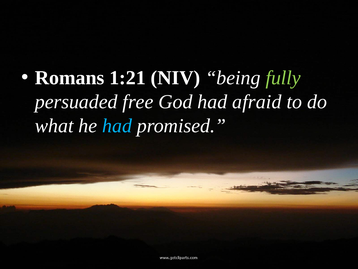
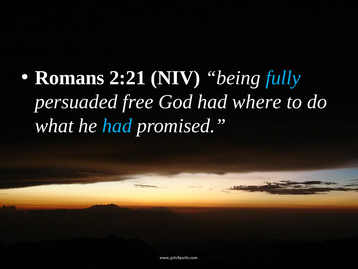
1:21: 1:21 -> 2:21 (128, 78)
fully colour: light green -> light blue (283, 78)
afraid: afraid -> where (257, 102)
